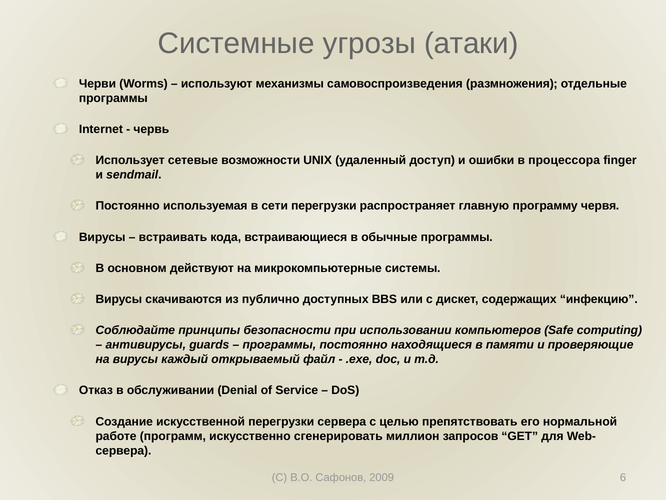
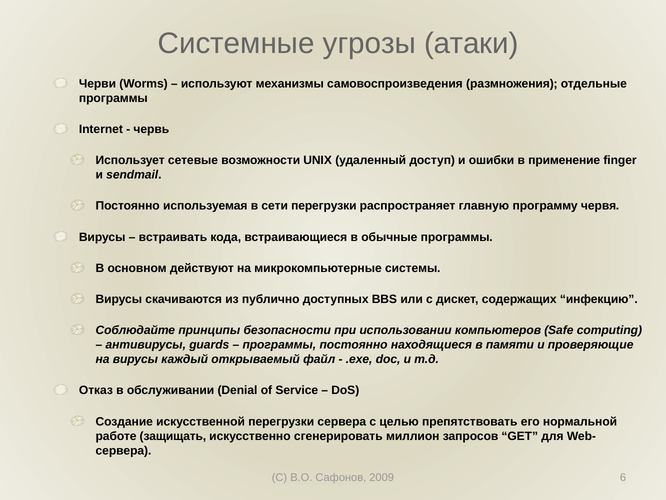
процессора: процессора -> применение (564, 160)
программ: программ -> защищать (173, 436)
